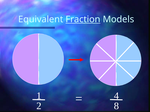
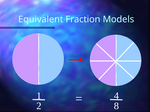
Fraction underline: present -> none (83, 19)
